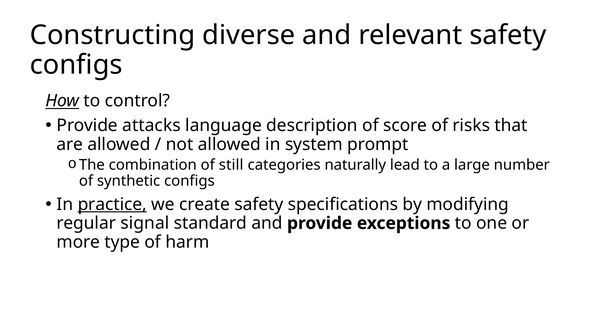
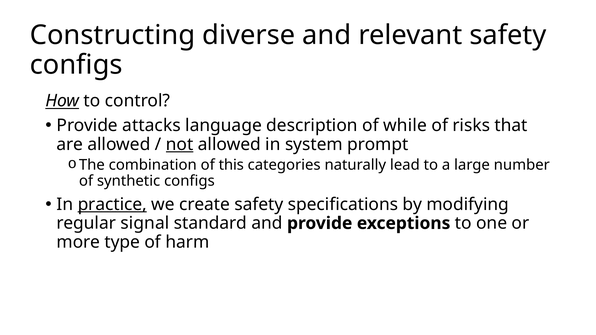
score: score -> while (405, 126)
not underline: none -> present (180, 144)
still: still -> this (231, 165)
